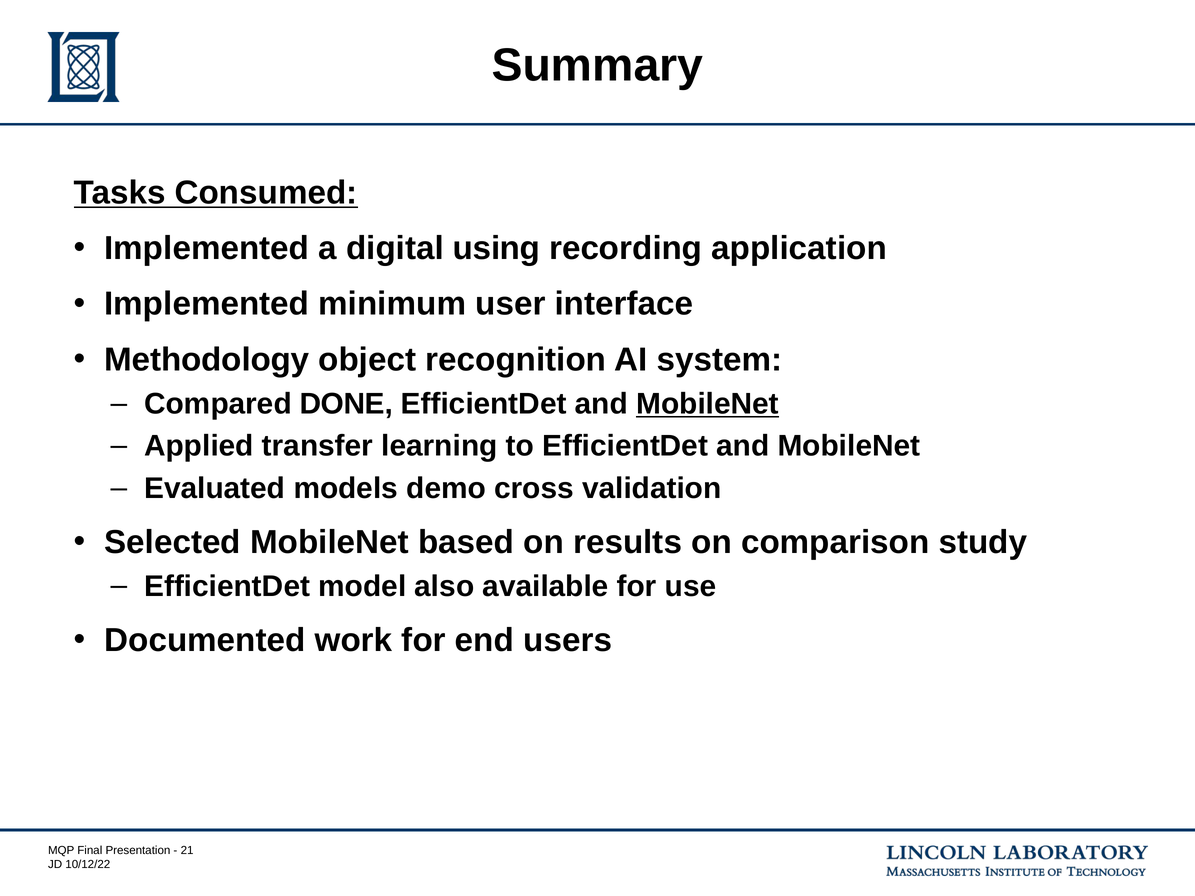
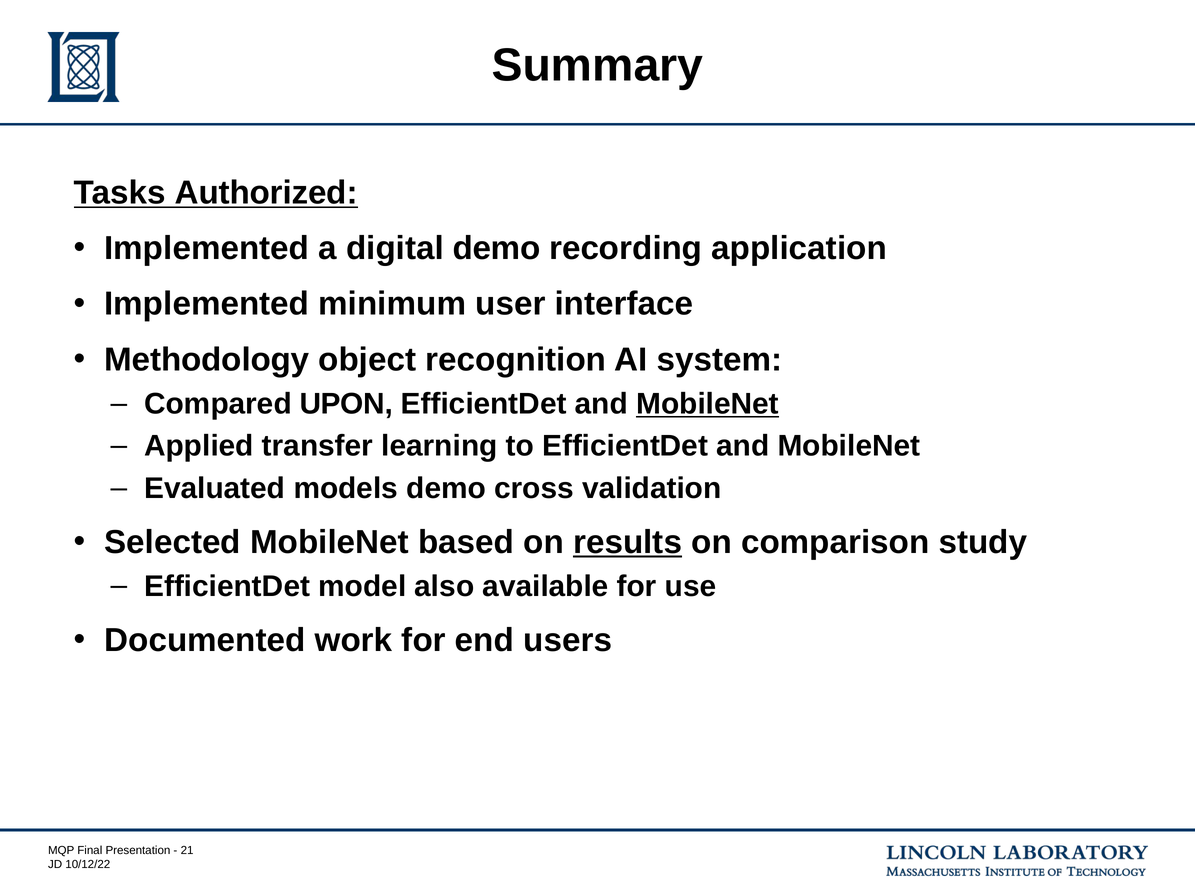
Consumed: Consumed -> Authorized (266, 193)
digital using: using -> demo (497, 248)
DONE: DONE -> UPON (346, 404)
results underline: none -> present (628, 542)
